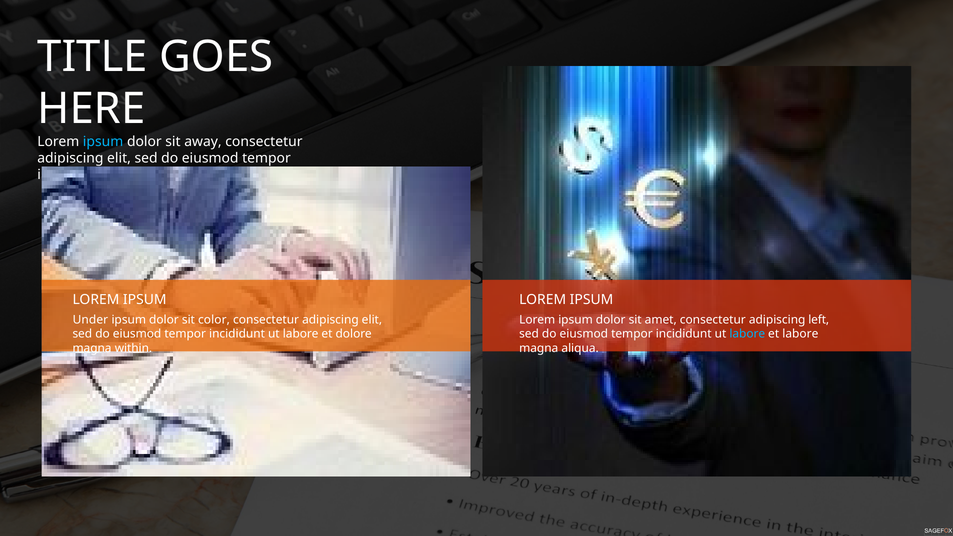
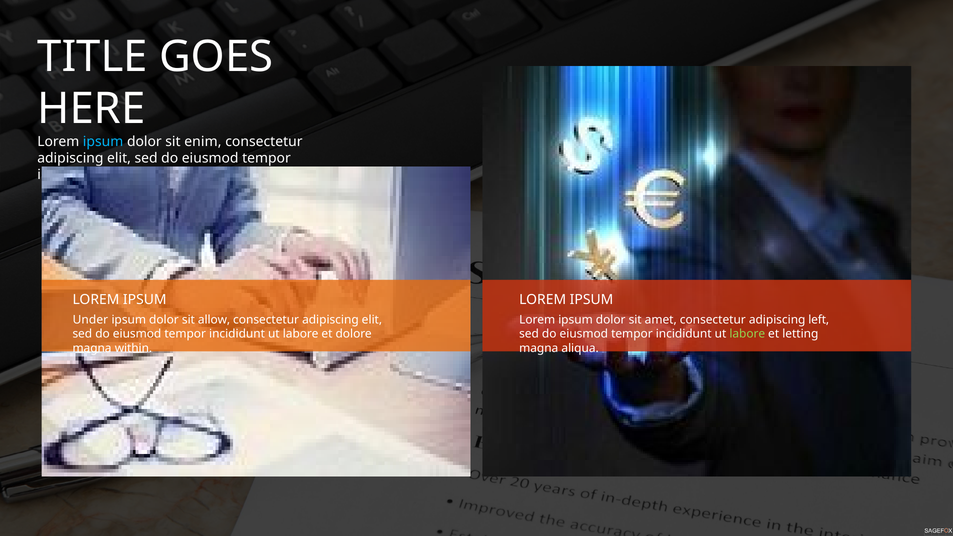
away: away -> enim (203, 141)
color: color -> allow (214, 320)
labore colour: light blue -> light green (747, 334)
et labore: labore -> letting (800, 334)
